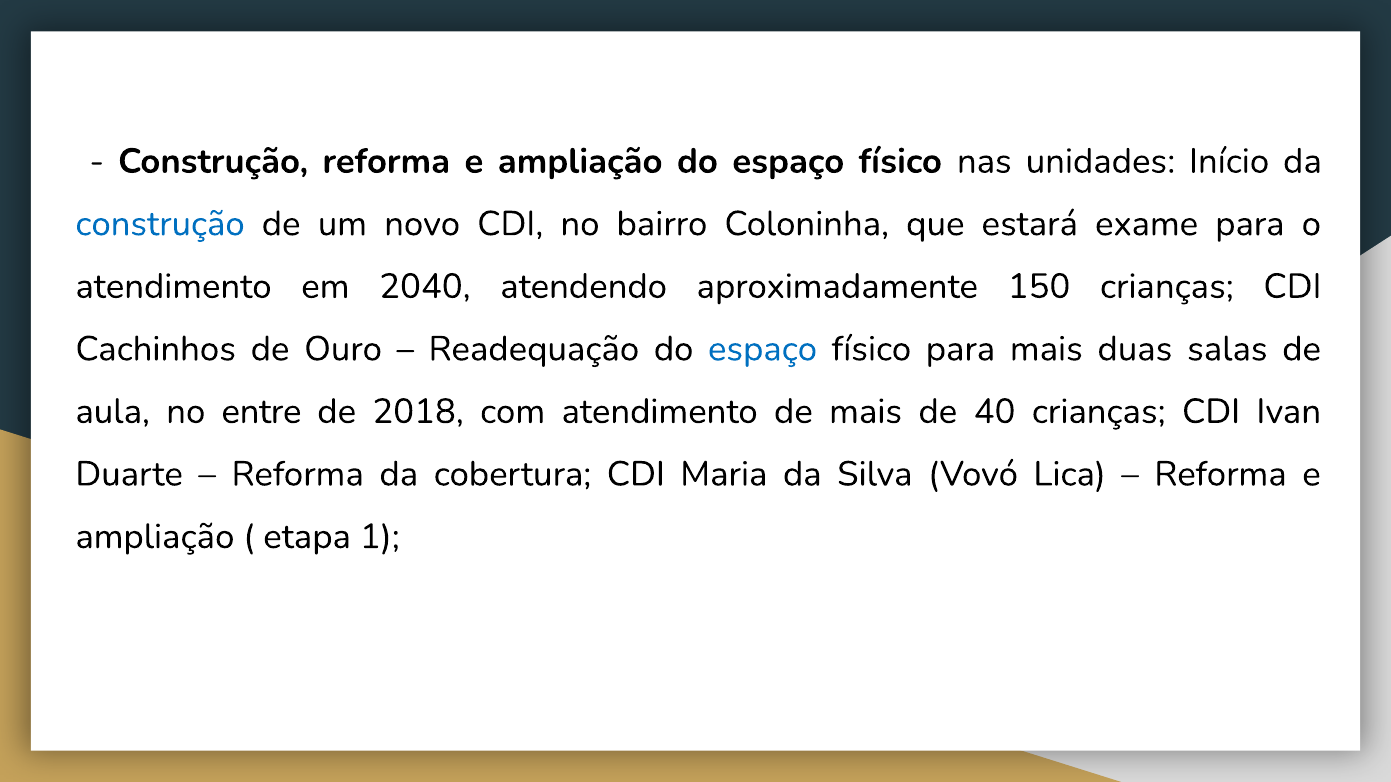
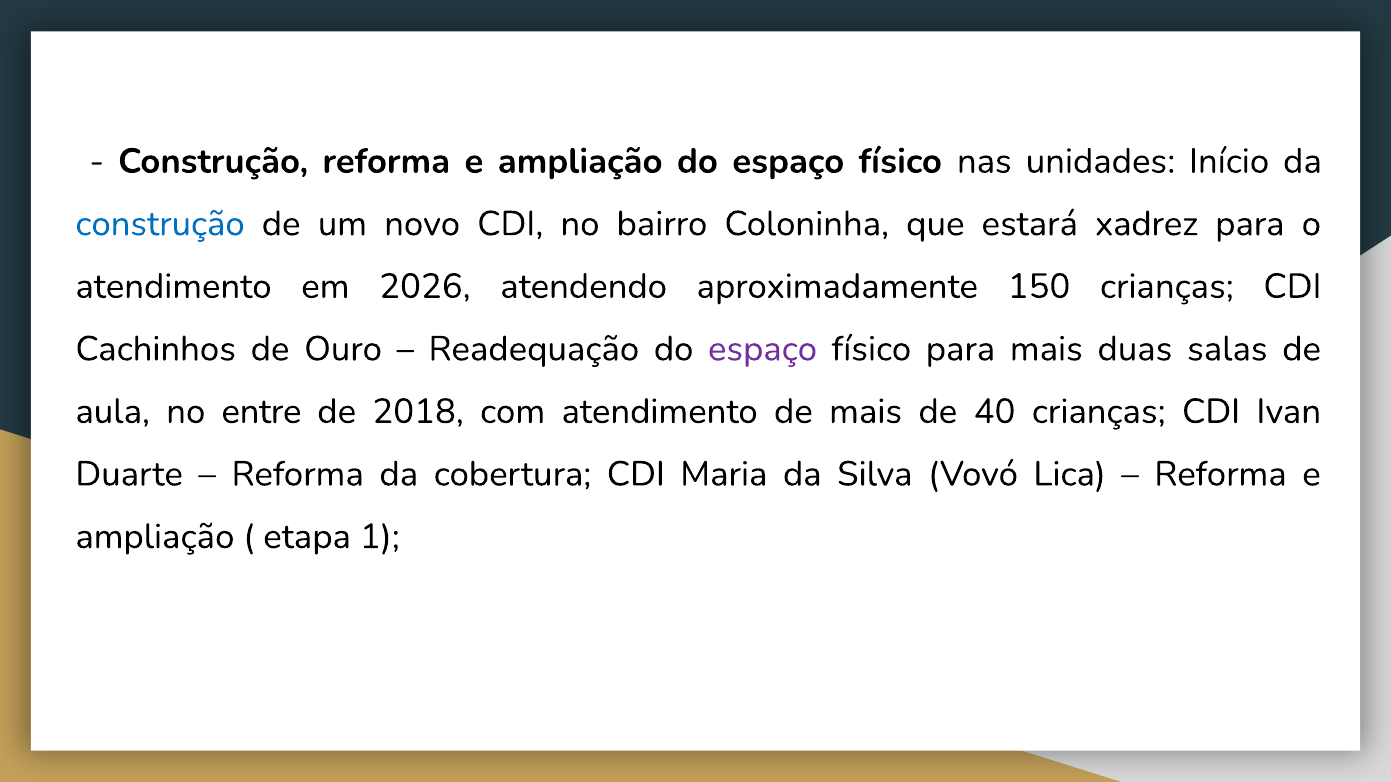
exame: exame -> xadrez (1147, 224)
2040: 2040 -> 2026 (425, 286)
espaço colour: blue -> purple (763, 349)
